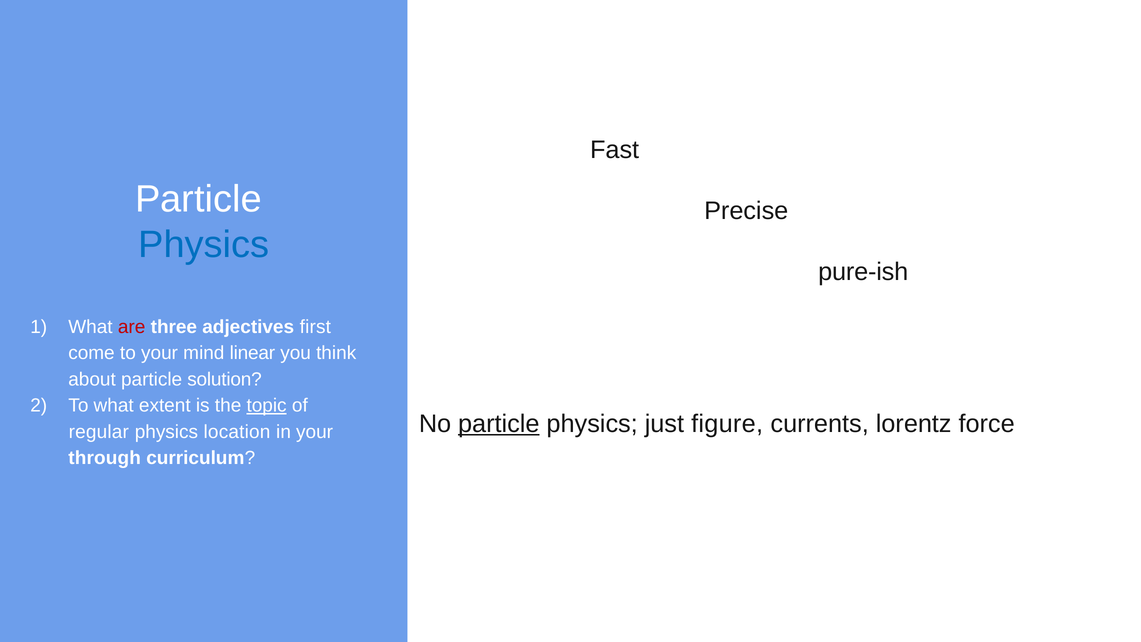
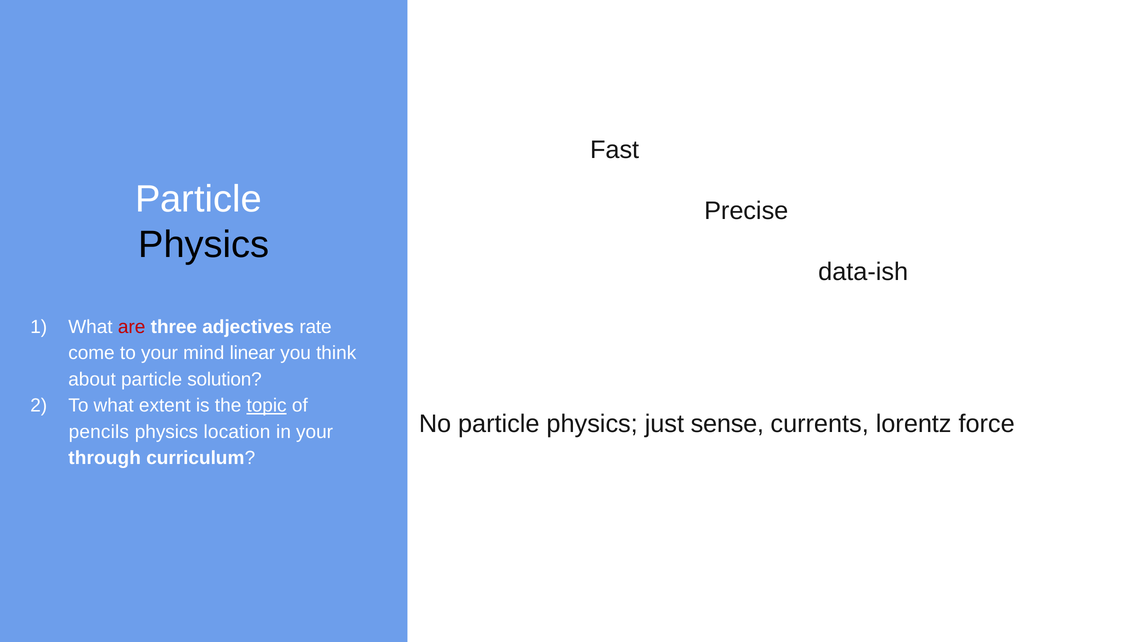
Physics colour: blue -> black (204, 245)
pure-ish: pure-ish -> data-ish (863, 272)
first: first -> rate (316, 327)
particle underline: present -> none (499, 424)
figure: figure -> sense (727, 424)
regular: regular -> pencils (99, 432)
